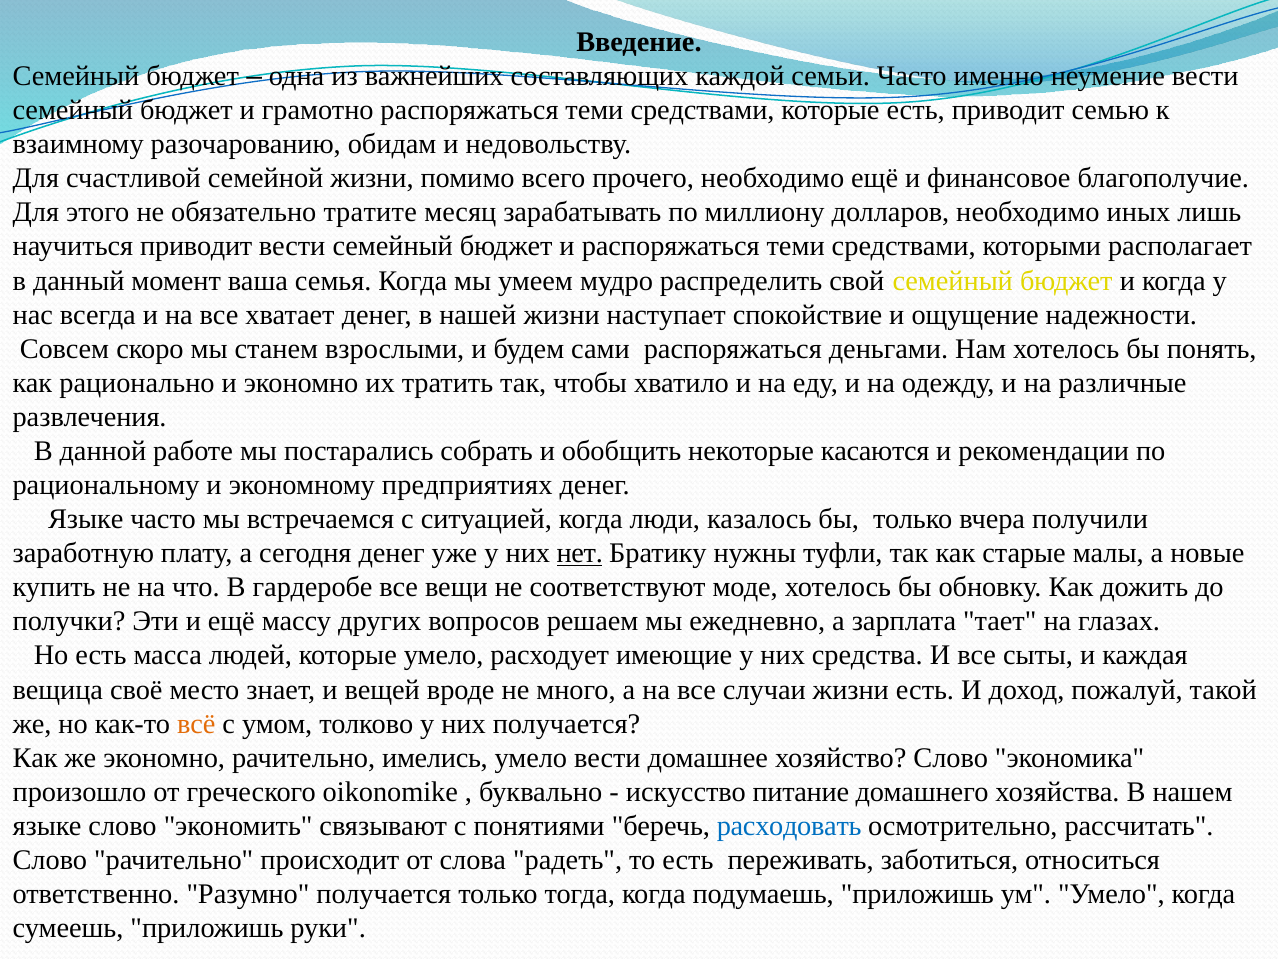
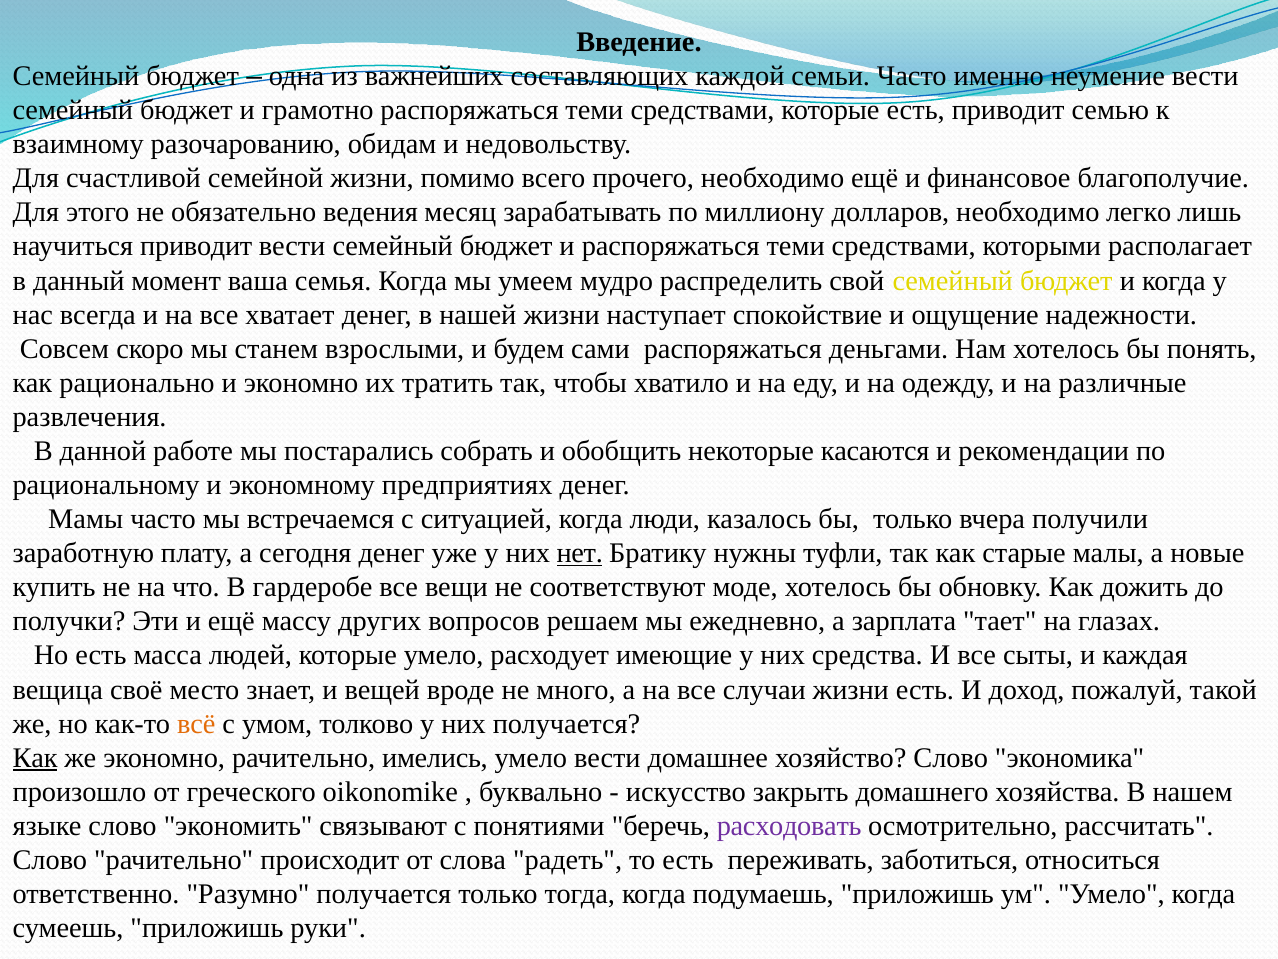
тратите: тратите -> ведения (371, 212)
иных: иных -> легко (1139, 212)
Языке: Языке -> Мамы (86, 519)
Как underline: none -> present (35, 757)
питание: питание -> закрыть (801, 791)
расходовать colour: blue -> purple (789, 826)
